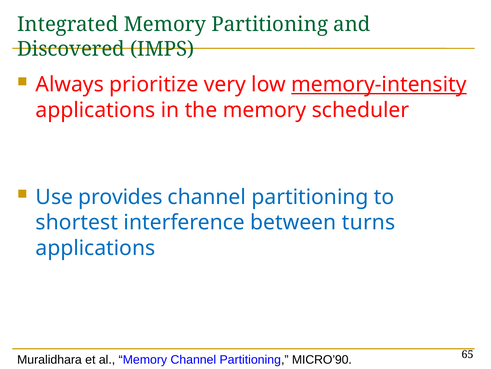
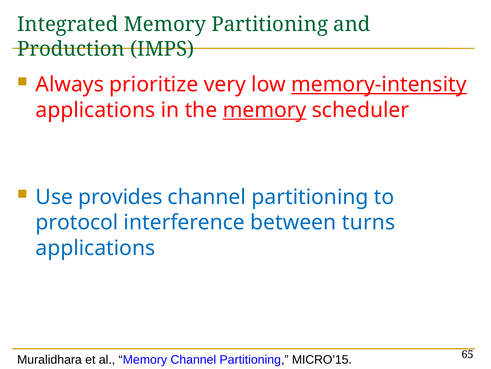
Discovered: Discovered -> Production (71, 49)
memory underline: none -> present (265, 110)
shortest: shortest -> protocol (77, 222)
MICRO’90: MICRO’90 -> MICRO’15 (322, 359)
